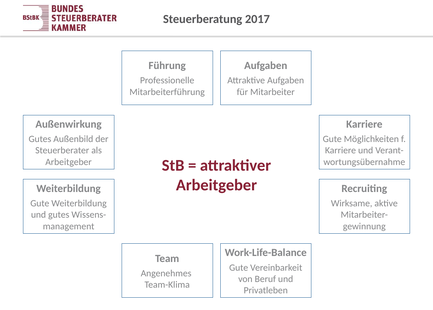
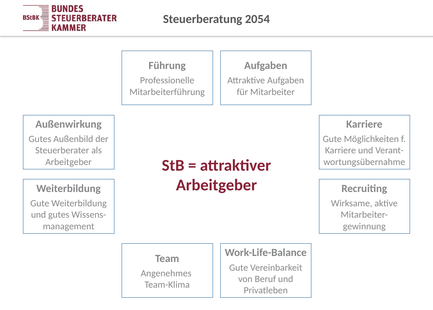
2017: 2017 -> 2054 (257, 19)
